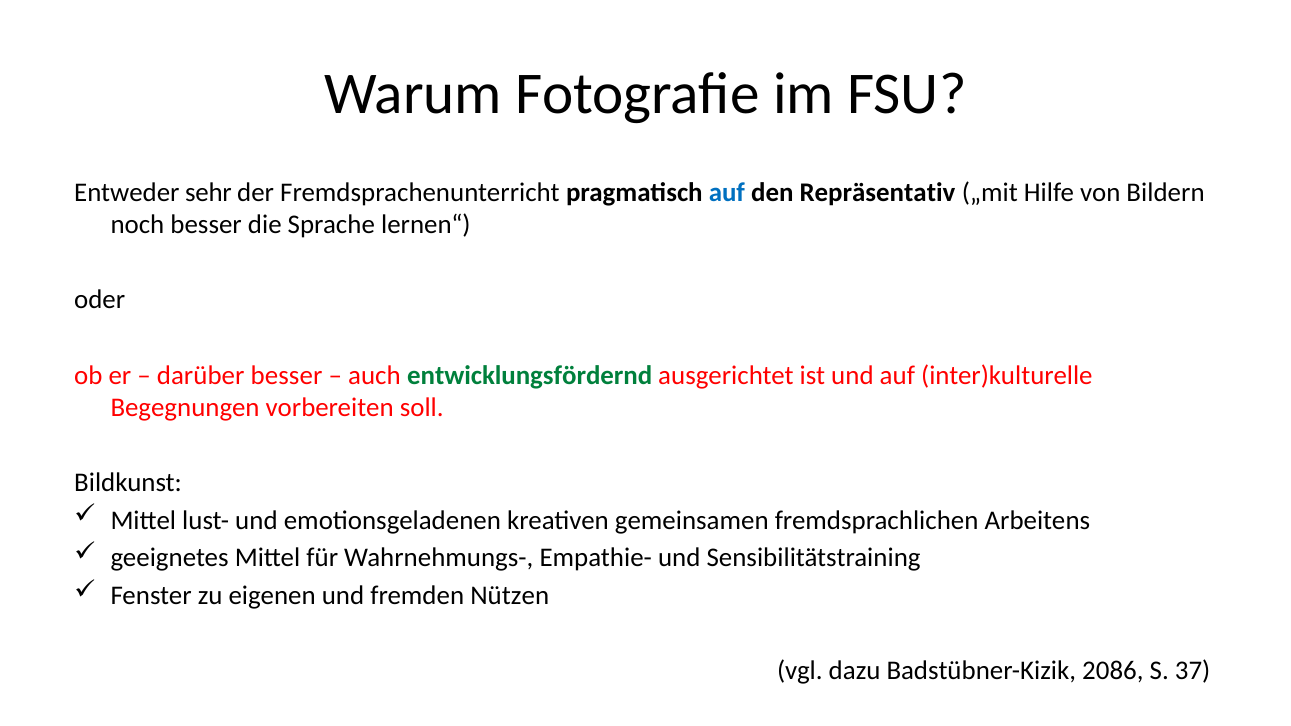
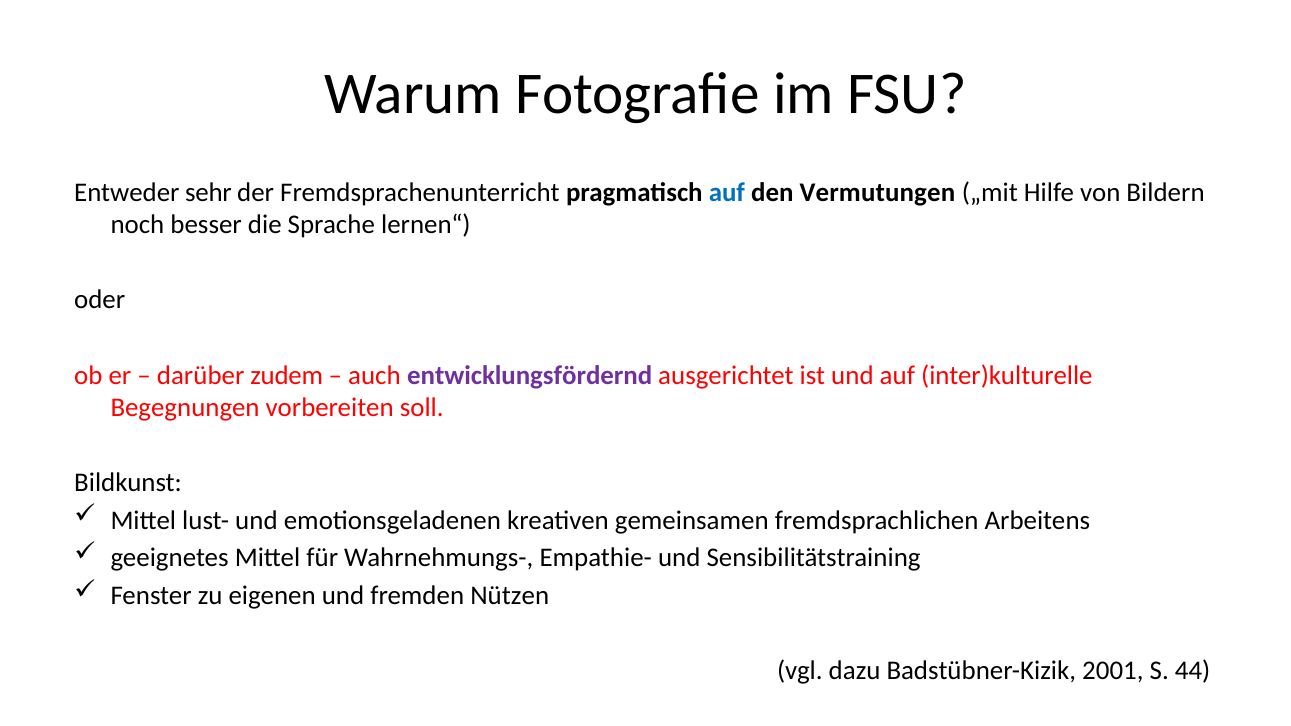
Repräsentativ: Repräsentativ -> Vermutungen (877, 192)
darüber besser: besser -> zudem (287, 375)
entwicklungsfördernd colour: green -> purple (530, 375)
2086: 2086 -> 2001 (1113, 671)
37: 37 -> 44 (1193, 671)
